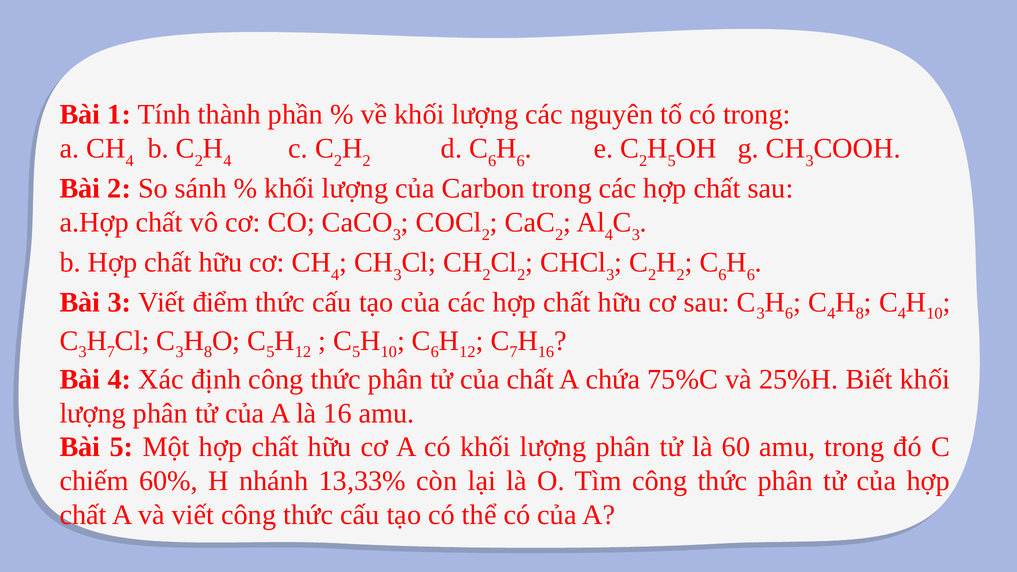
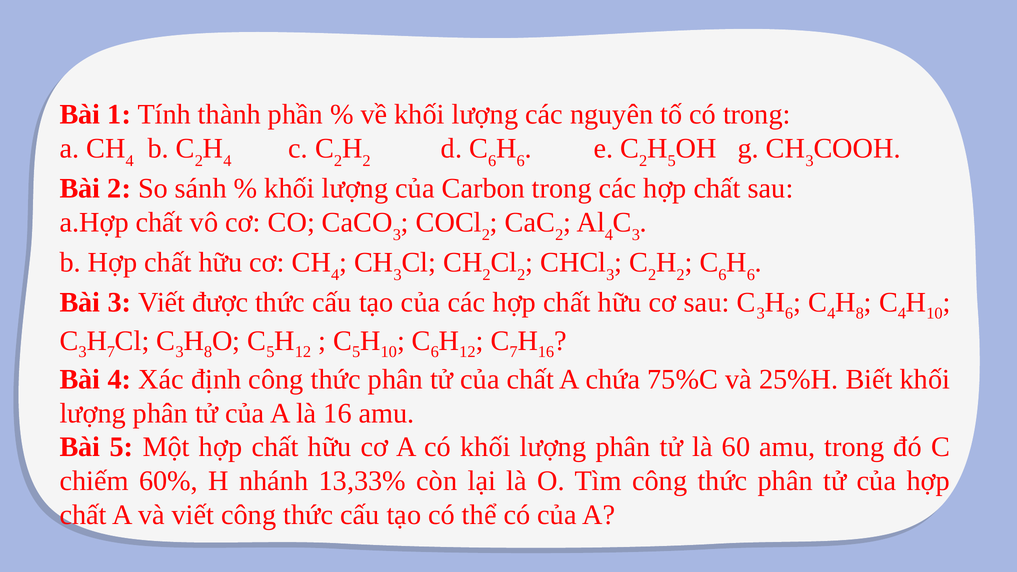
điểm: điểm -> được (220, 302)
